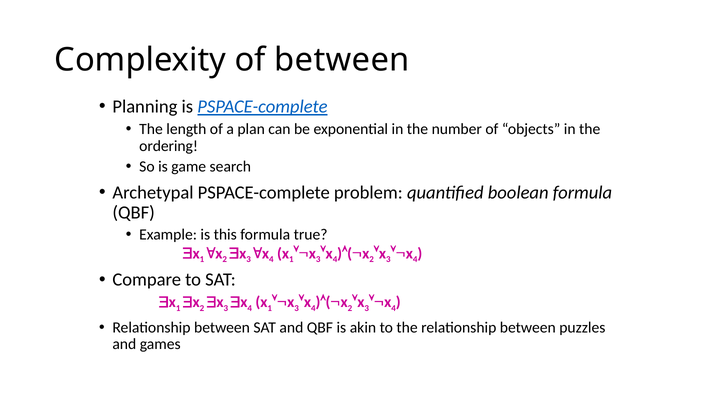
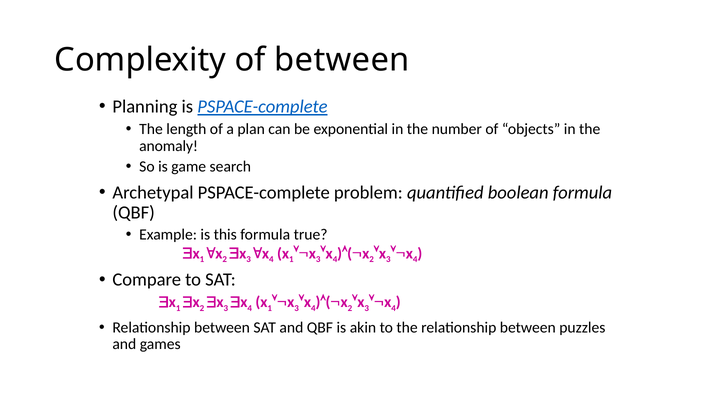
ordering: ordering -> anomaly (169, 146)
